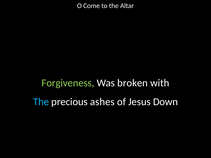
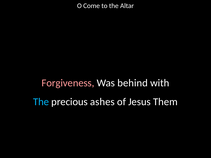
Forgiveness colour: light green -> pink (68, 83)
broken: broken -> behind (133, 83)
Down: Down -> Them (165, 102)
